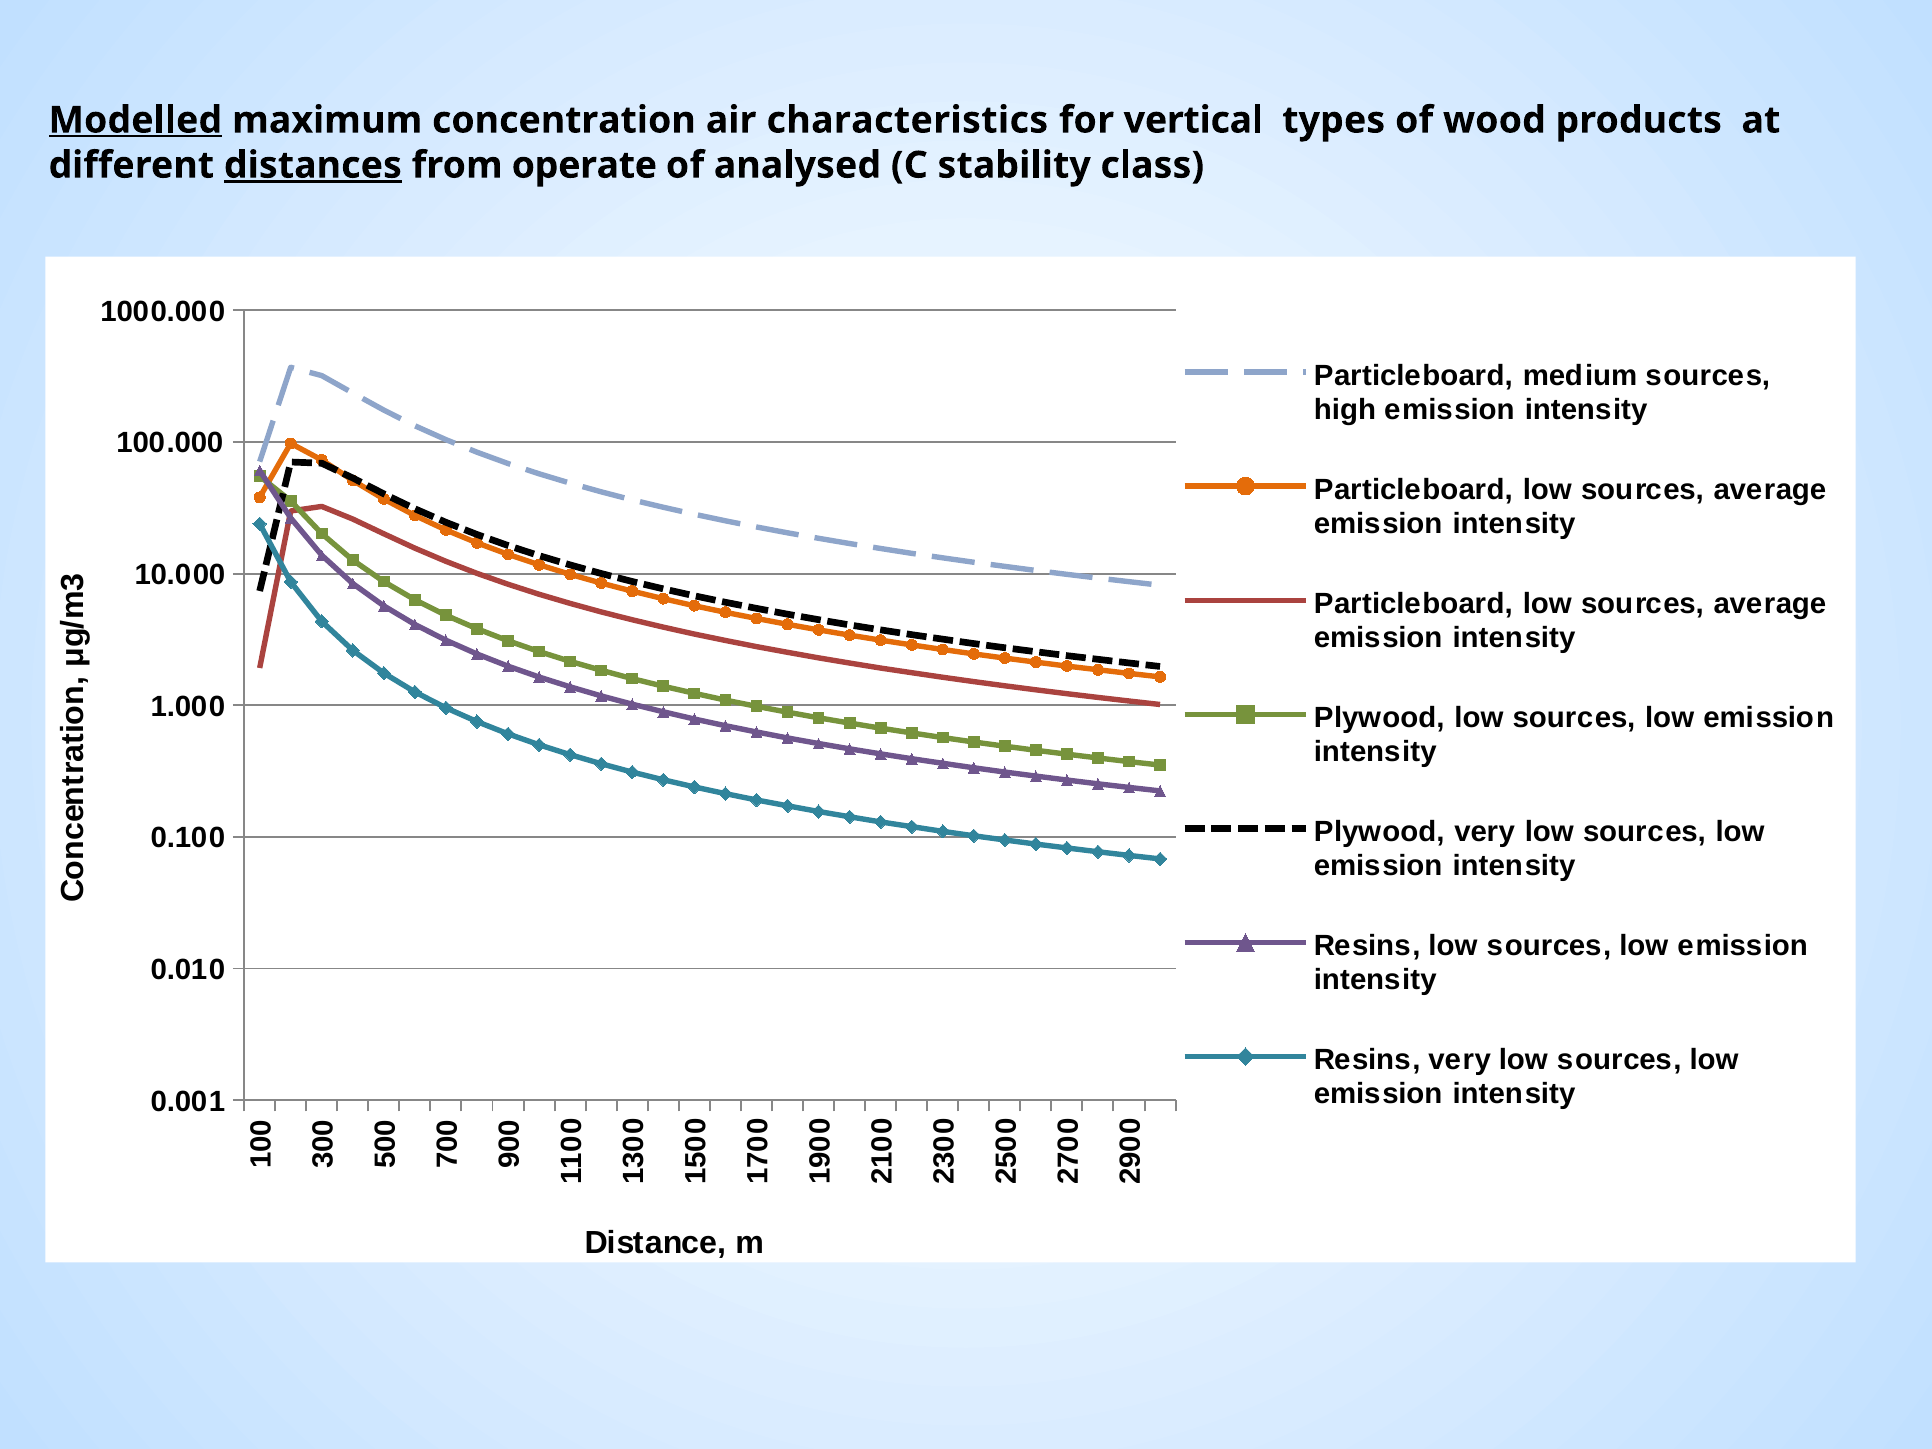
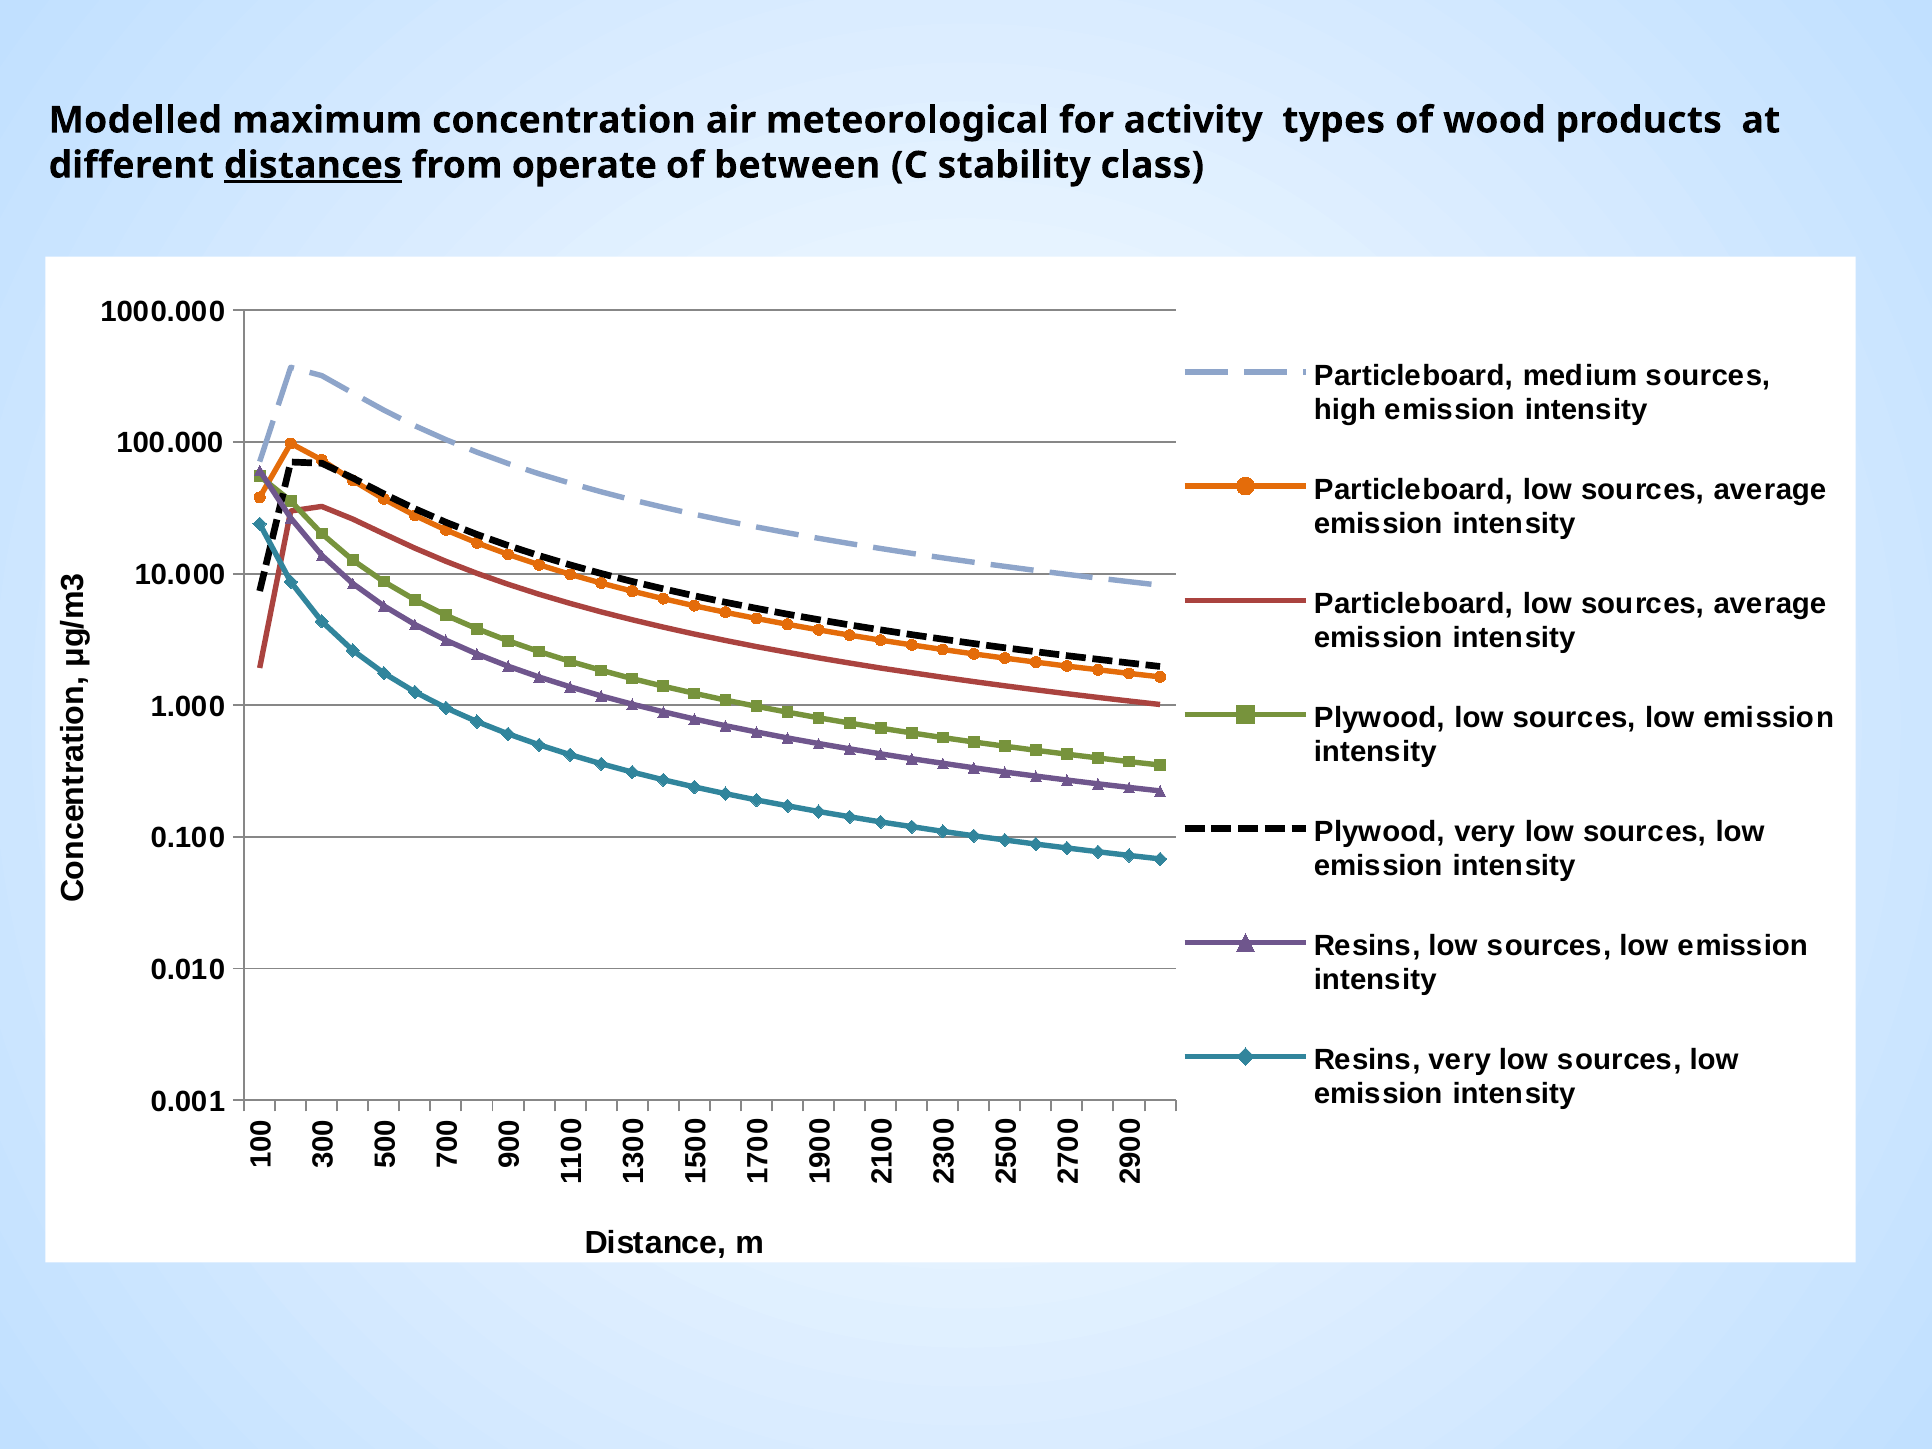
Modelled underline: present -> none (135, 120)
characteristics: characteristics -> meteorological (908, 120)
vertical: vertical -> activity (1193, 120)
analysed: analysed -> between (797, 165)
